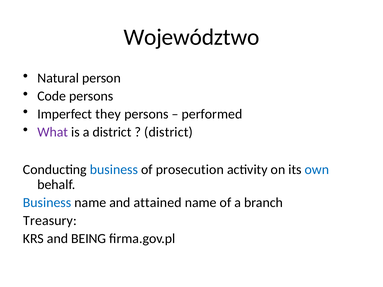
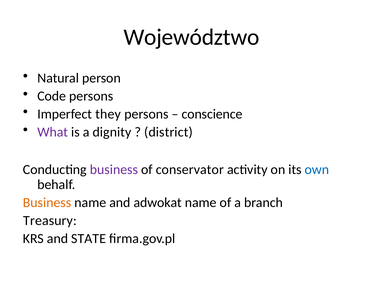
performed: performed -> conscience (212, 114)
a district: district -> dignity (112, 132)
business colour: blue -> purple (114, 170)
prosecution: prosecution -> conservator (190, 170)
Business colour: blue -> orange (47, 203)
attained: attained -> adwokat (158, 203)
BEING: BEING -> STATE (89, 239)
